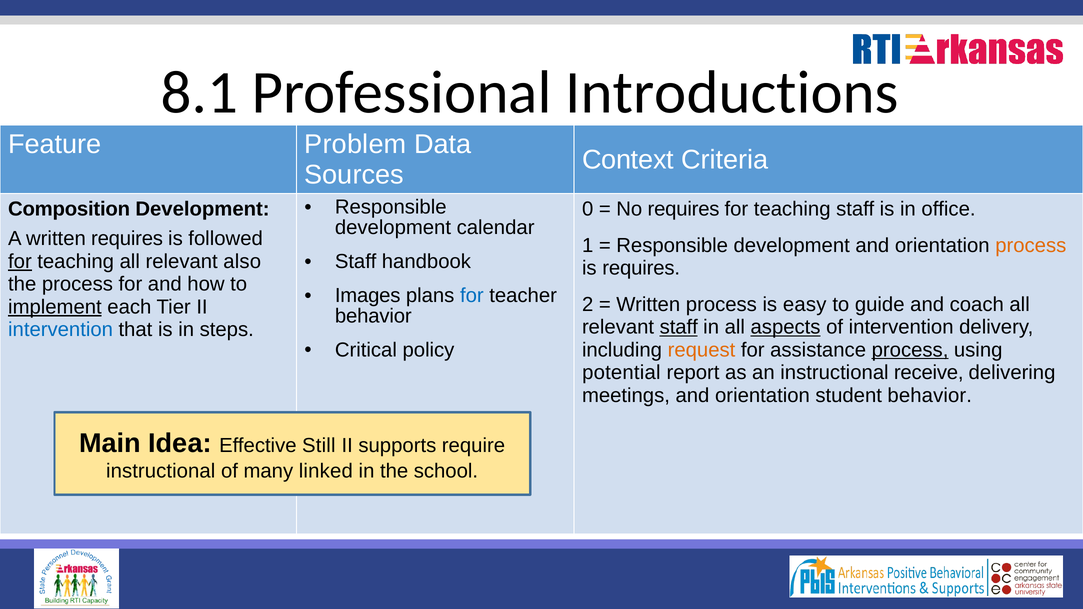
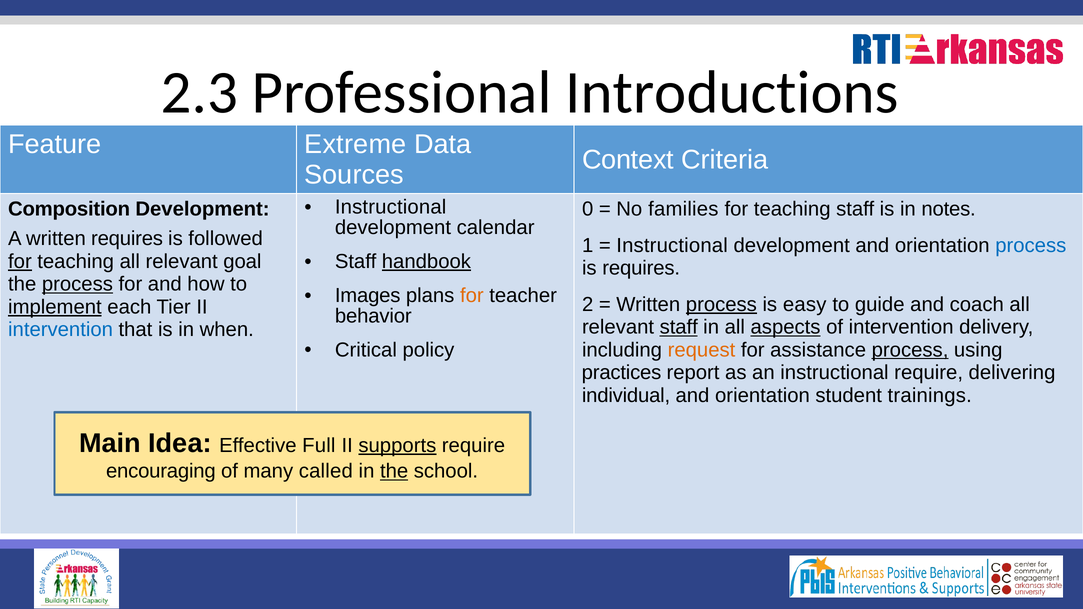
8.1: 8.1 -> 2.3 (199, 92)
Problem: Problem -> Extreme (355, 145)
Responsible: Responsible -> Instructional (391, 207)
No requires: requires -> families (683, 209)
office: office -> notes (949, 209)
Responsible: Responsible -> Instructional (672, 246)
process colour: orange -> blue (1031, 246)
handbook underline: none -> present (426, 262)
also: also -> goal (242, 262)
process underline: none -> present (77, 284)
for colour: blue -> orange (472, 296)
process underline: none -> present (721, 305)
steps: steps -> when (227, 330)
potential: potential -> practices (622, 373)
instructional receive: receive -> require (929, 373)
meetings: meetings -> individual (626, 395)
student behavior: behavior -> trainings (930, 395)
Still: Still -> Full (319, 446)
supports underline: none -> present (397, 446)
instructional: instructional -> encouraging (161, 471)
linked: linked -> called (326, 471)
the underline: none -> present (394, 471)
